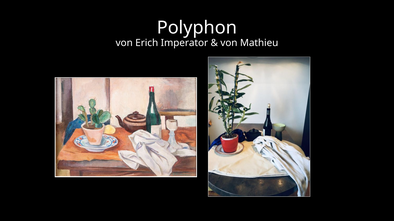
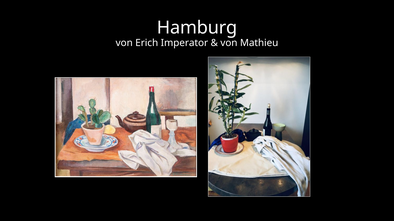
Polyphon: Polyphon -> Hamburg (197, 28)
